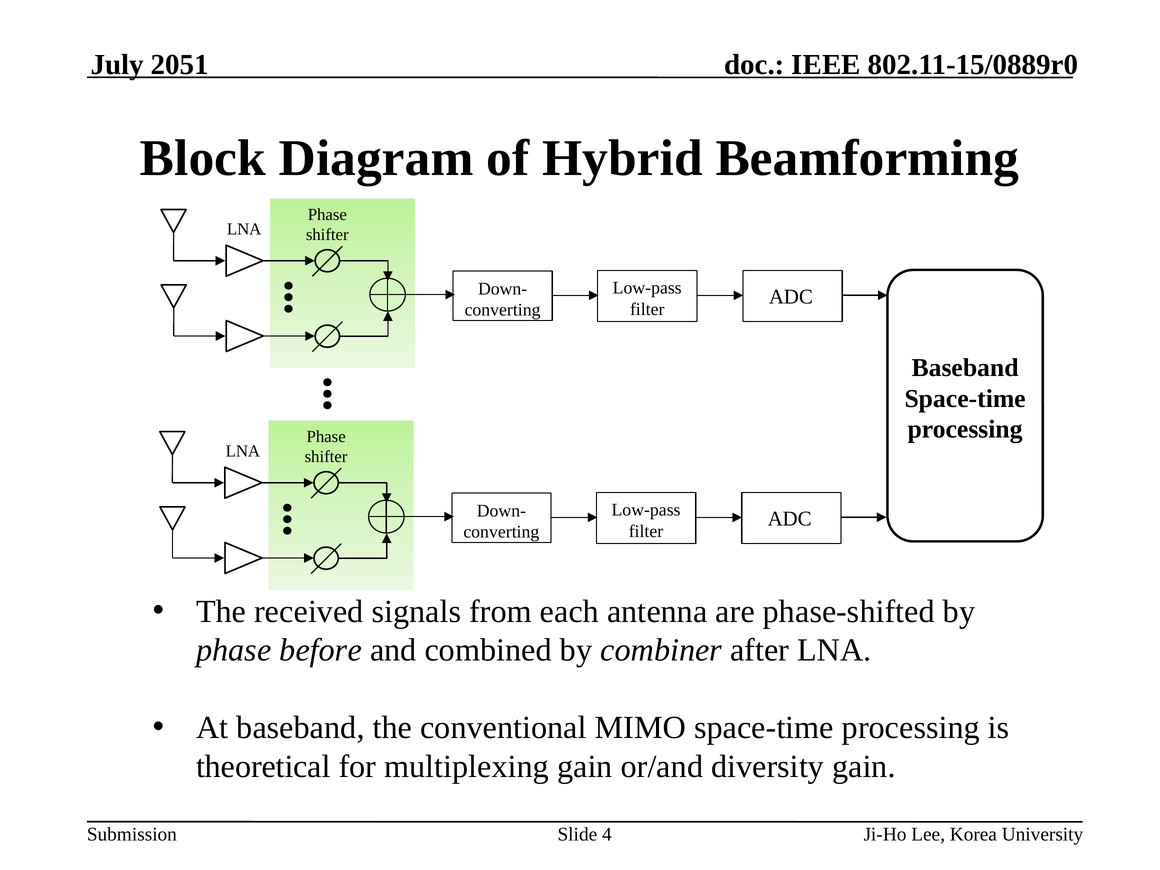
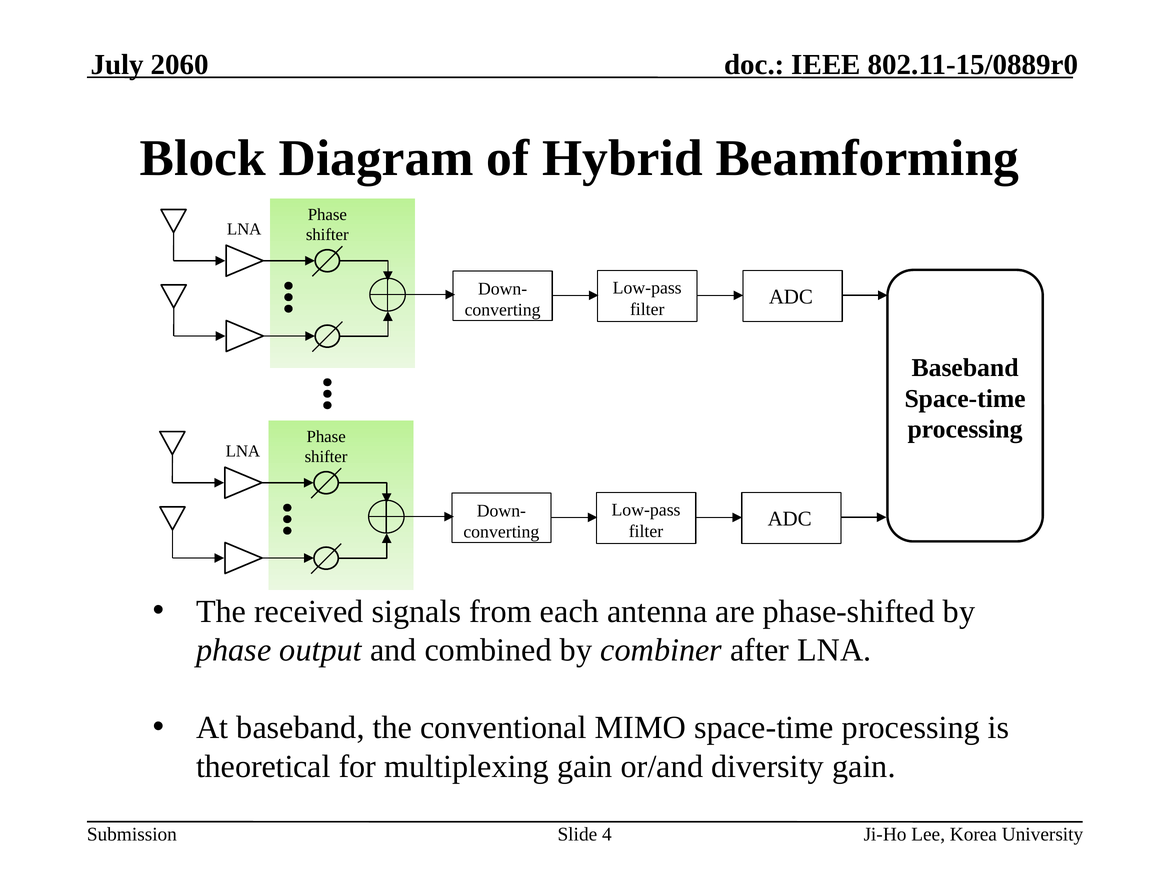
2051: 2051 -> 2060 (180, 65)
before: before -> output (321, 650)
